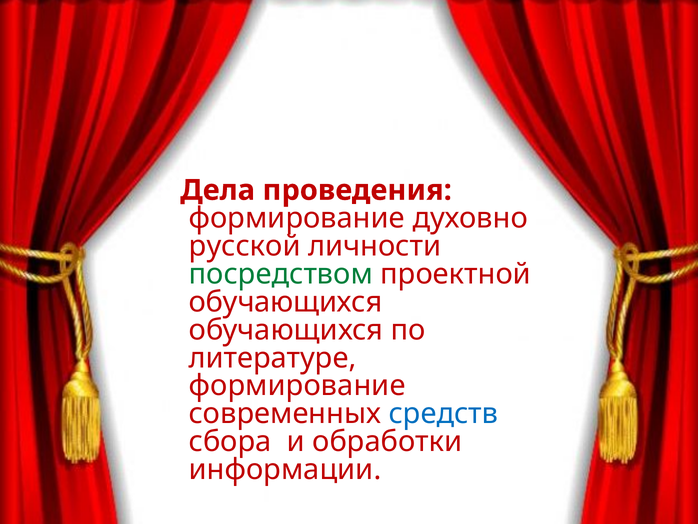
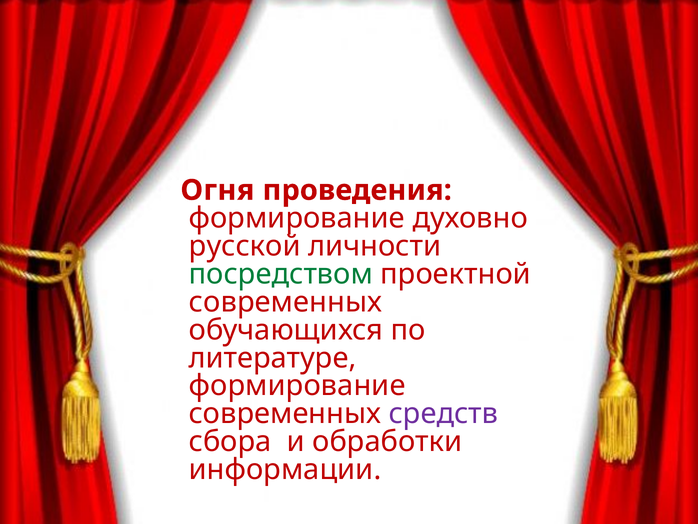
Дела: Дела -> Огня (217, 190)
обучающихся: обучающихся -> современных (285, 302)
средств colour: blue -> purple (443, 413)
